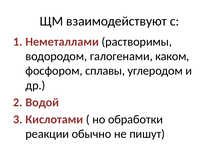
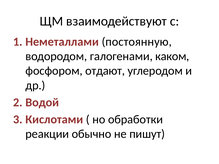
растворимы: растворимы -> постоянную (137, 42)
сплавы: сплавы -> отдают (105, 71)
